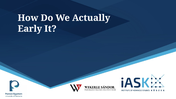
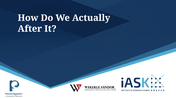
Early: Early -> After (30, 29)
